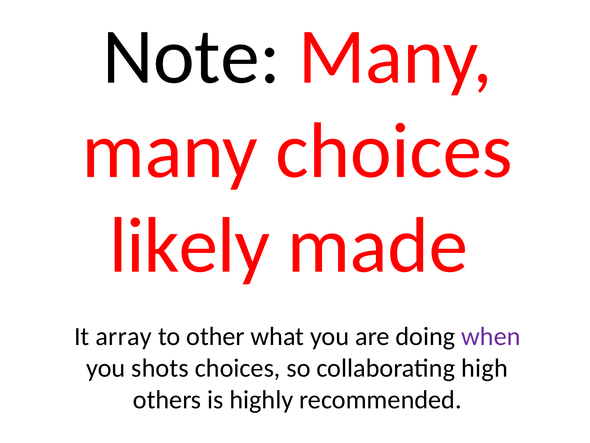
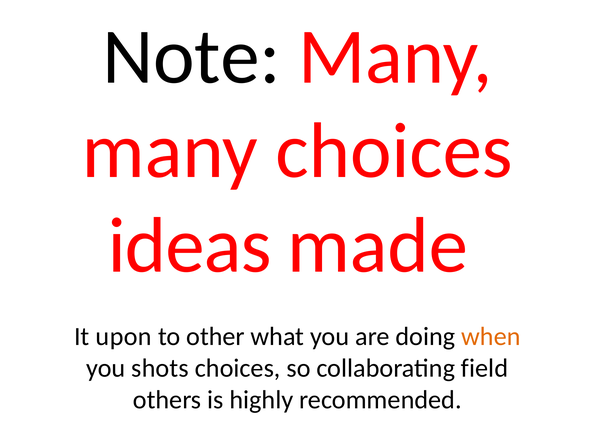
likely: likely -> ideas (190, 246)
array: array -> upon (124, 336)
when colour: purple -> orange (491, 336)
high: high -> field (485, 368)
